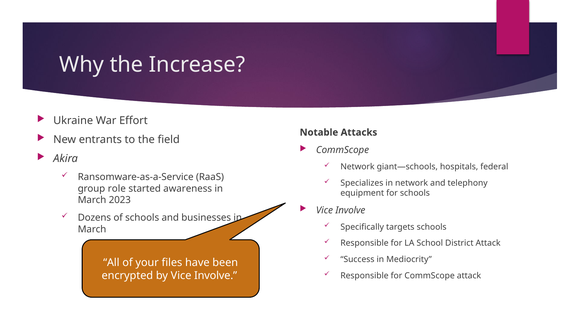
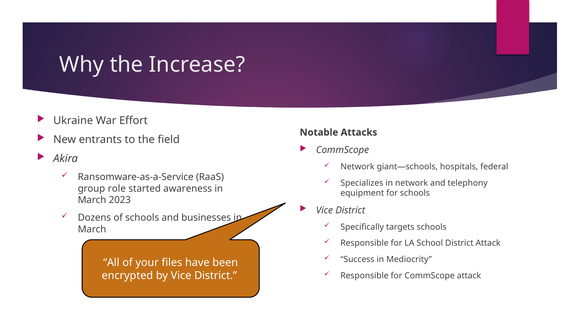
Involve: Involve -> District (350, 210)
by Vice Involve: Involve -> District (216, 276)
